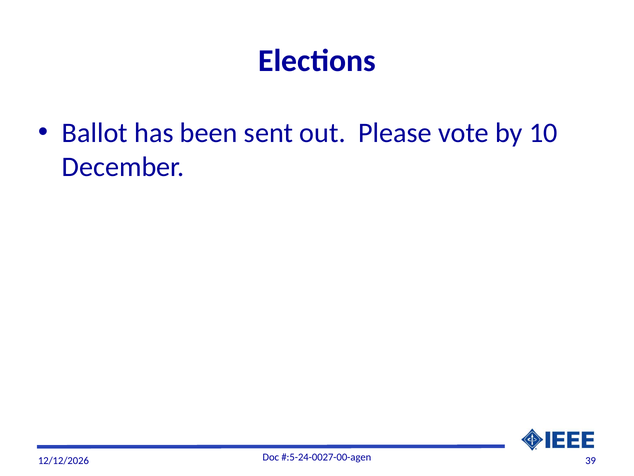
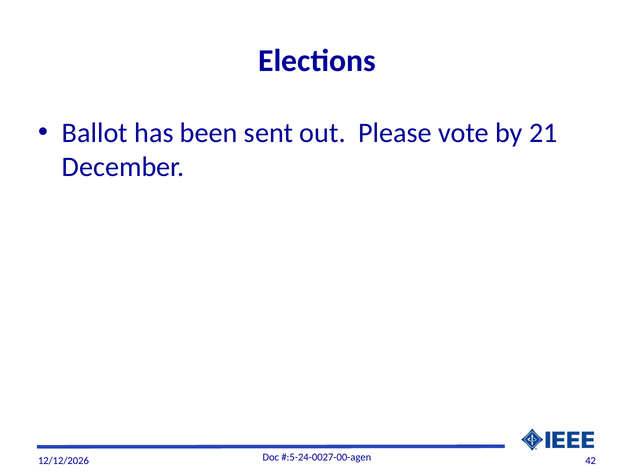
10: 10 -> 21 (543, 133)
39: 39 -> 42 (591, 460)
